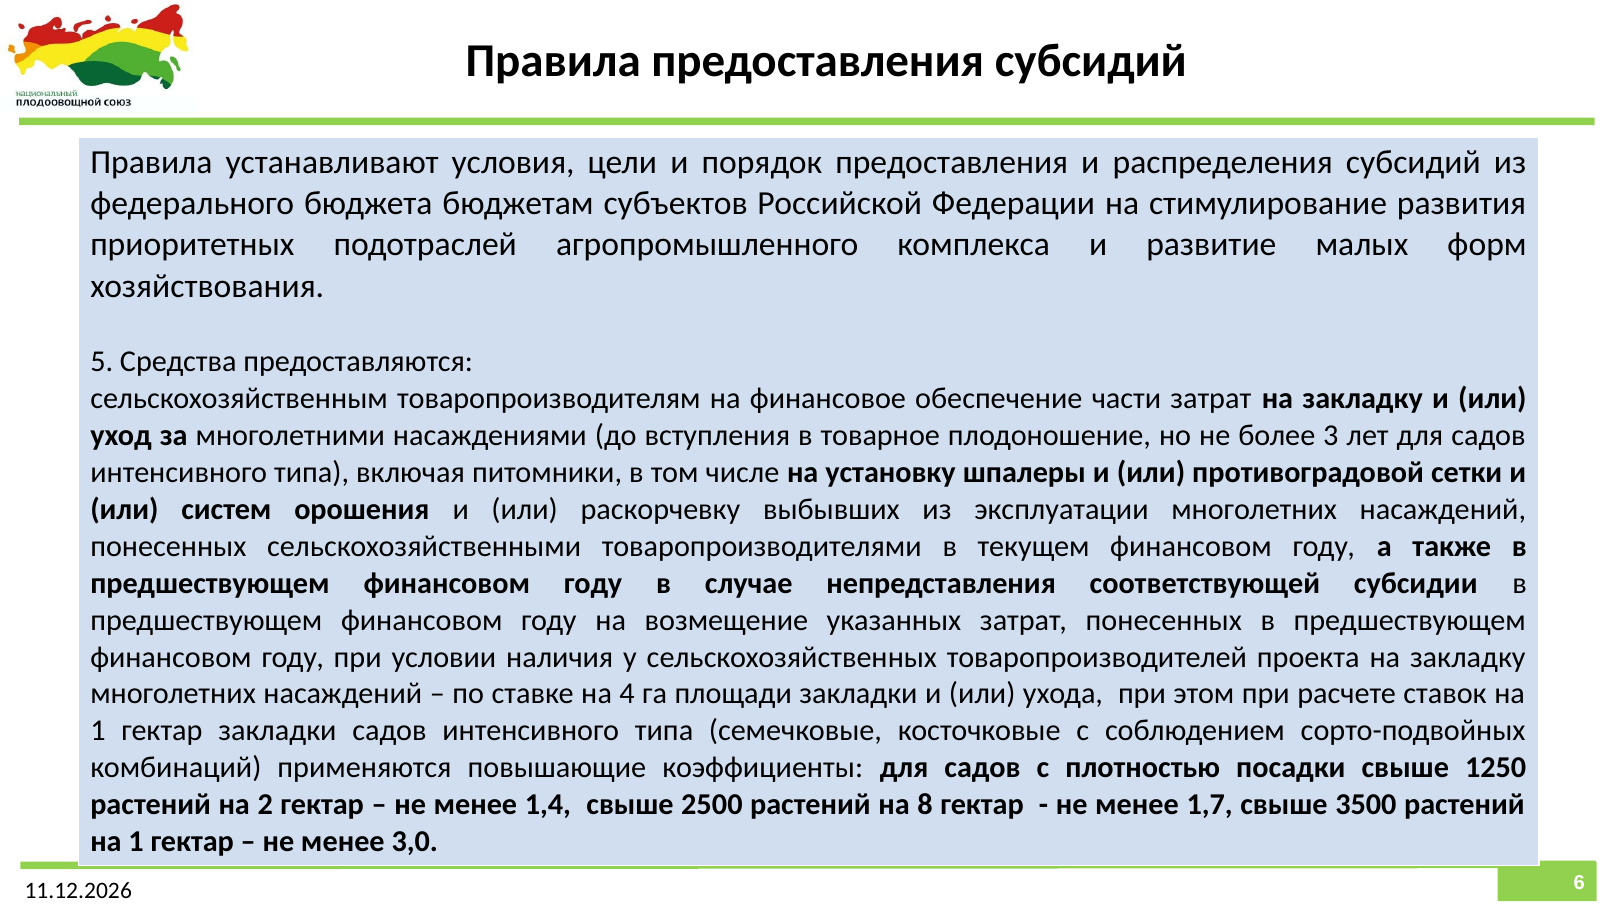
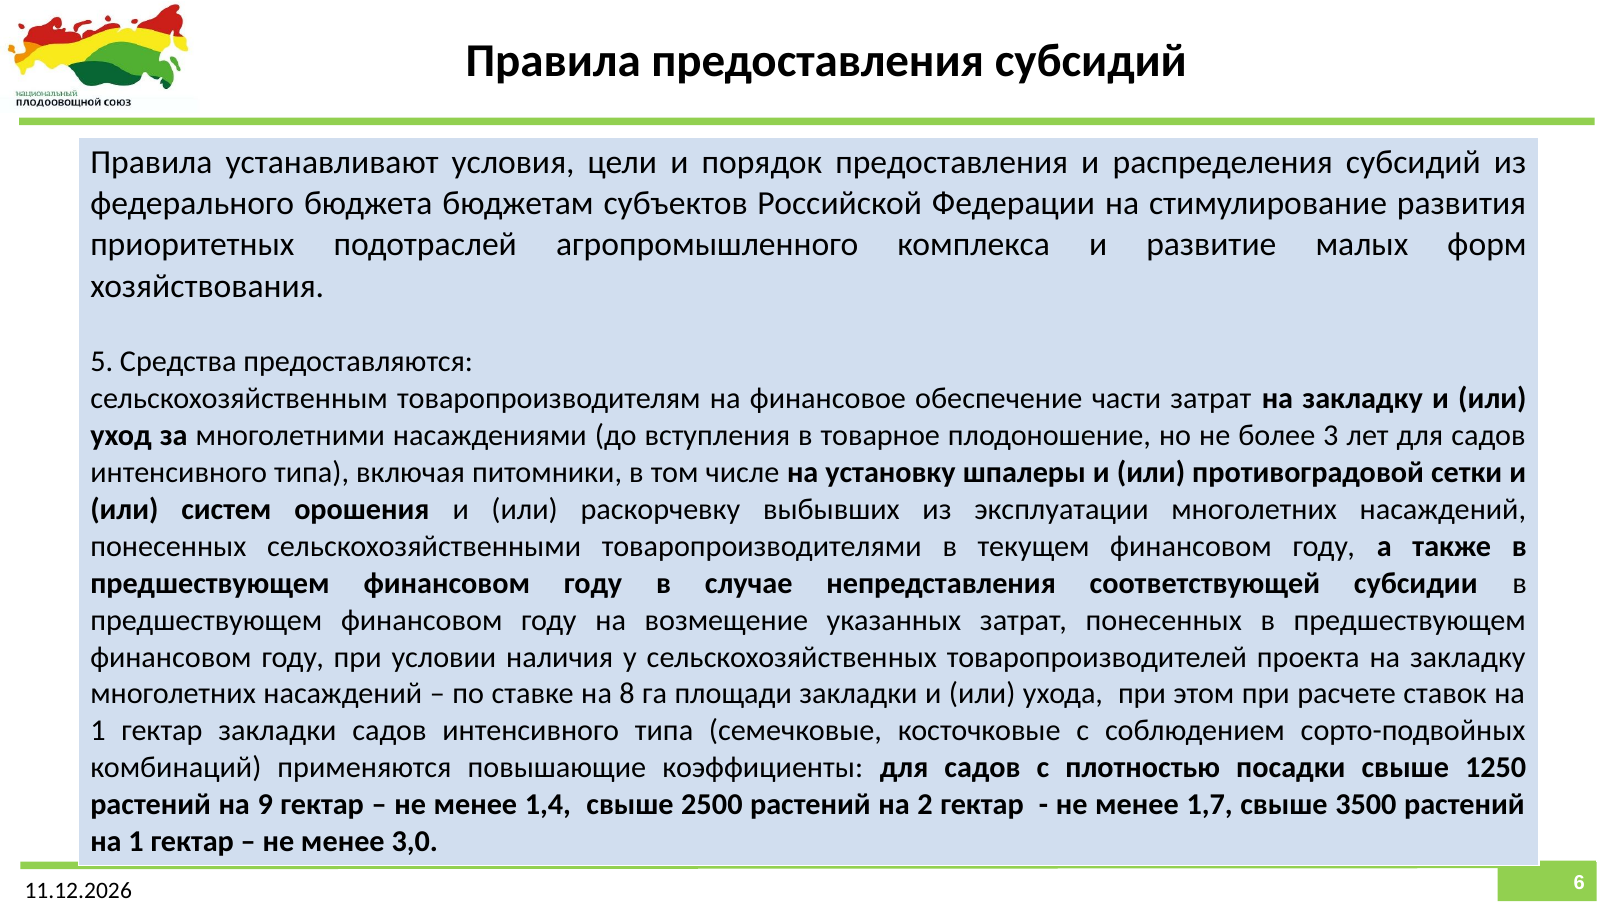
4: 4 -> 8 (627, 694)
2: 2 -> 9 (265, 804)
8: 8 -> 2 (925, 804)
